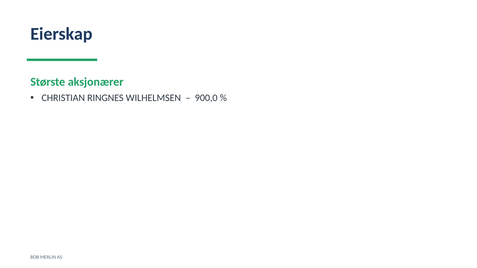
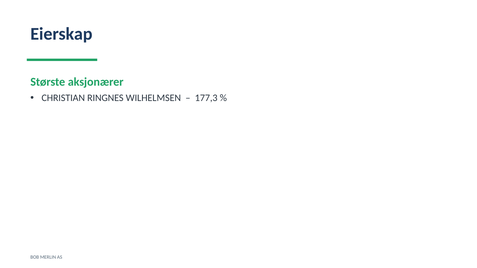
900,0: 900,0 -> 177,3 (206, 98)
